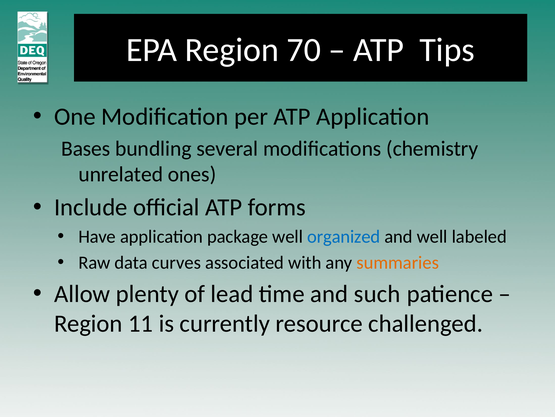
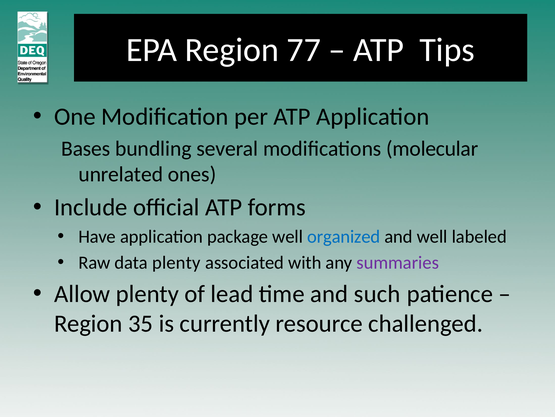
70: 70 -> 77 (304, 50)
chemistry: chemistry -> molecular (432, 148)
data curves: curves -> plenty (176, 262)
summaries colour: orange -> purple (398, 262)
11: 11 -> 35 (141, 323)
